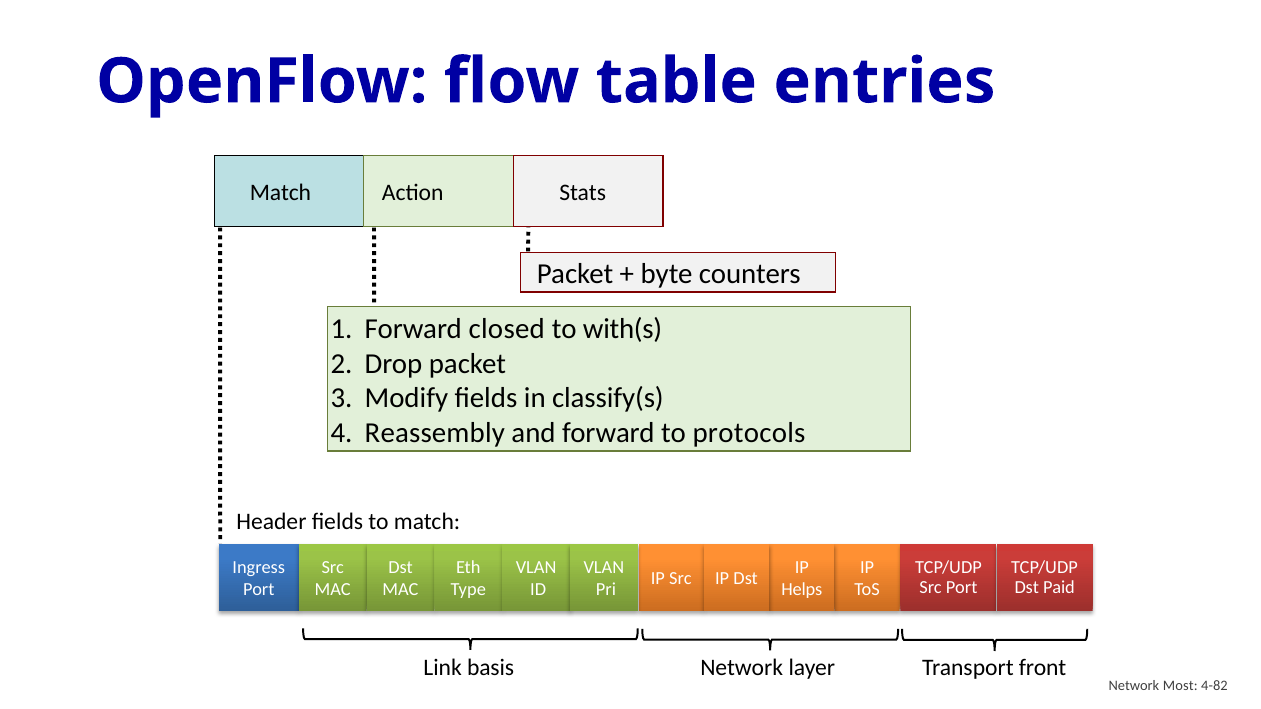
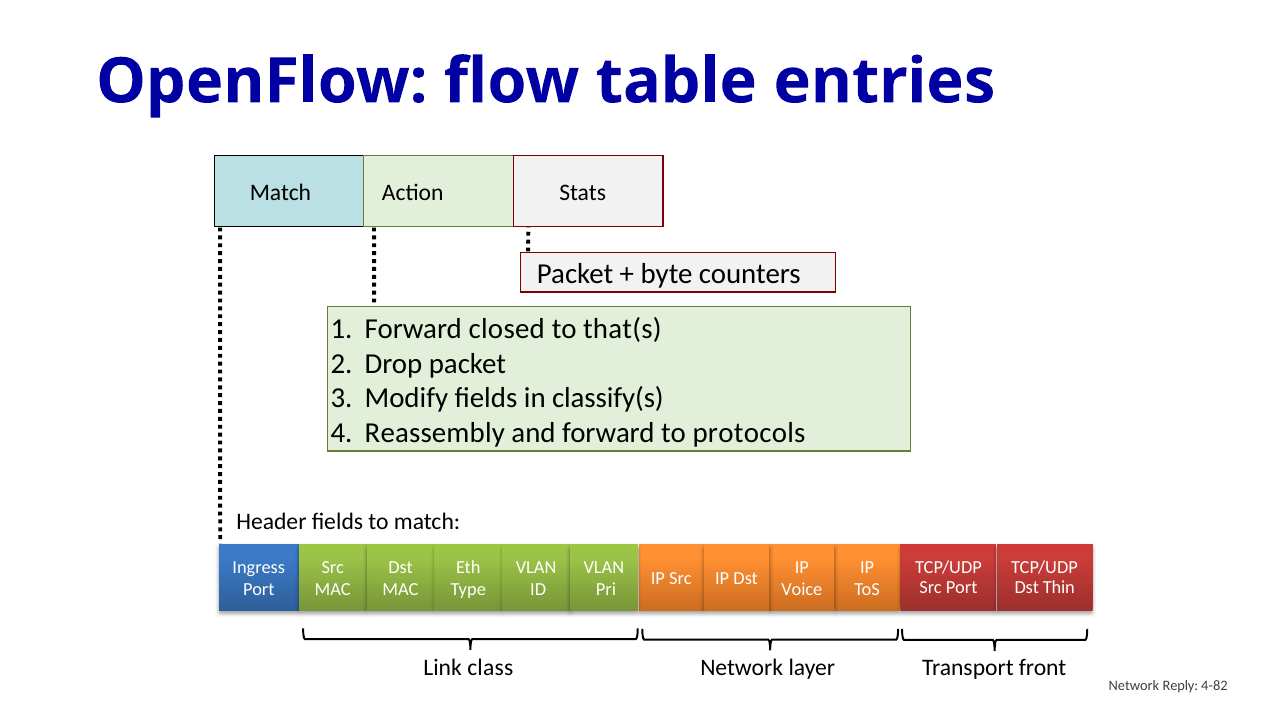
with(s: with(s -> that(s (622, 329)
Paid: Paid -> Thin (1059, 587)
Helps: Helps -> Voice (802, 590)
basis: basis -> class (490, 668)
Most: Most -> Reply (1180, 686)
